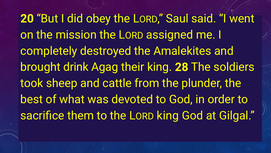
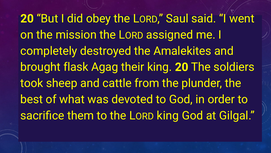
drink: drink -> flask (76, 67)
king 28: 28 -> 20 (182, 67)
